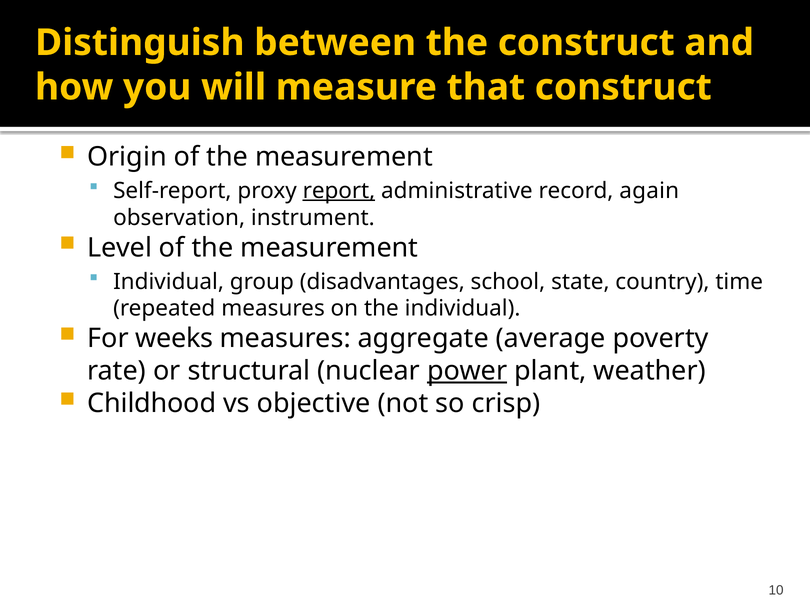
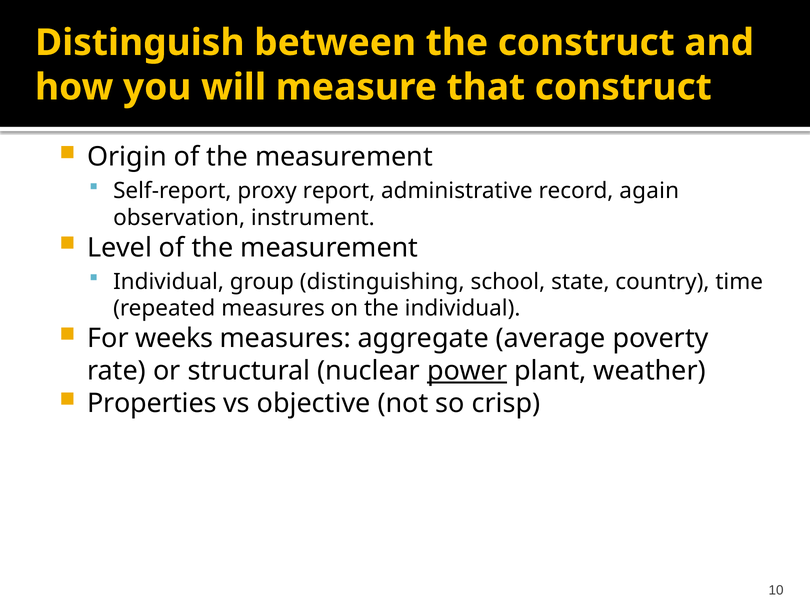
report underline: present -> none (339, 191)
disadvantages: disadvantages -> distinguishing (382, 282)
Childhood: Childhood -> Properties (152, 404)
